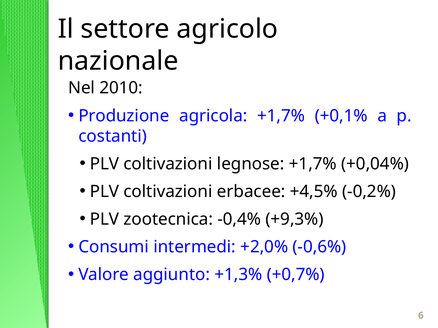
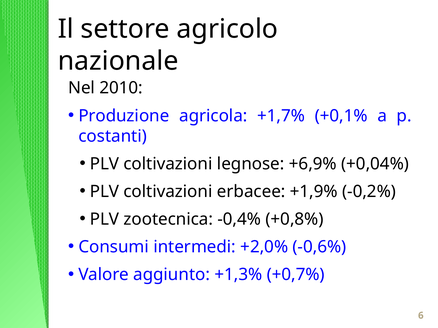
legnose +1,7%: +1,7% -> +6,9% (313, 164)
+4,5%: +4,5% -> +1,9% (314, 192)
+9,3%: +9,3% -> +0,8% (295, 220)
